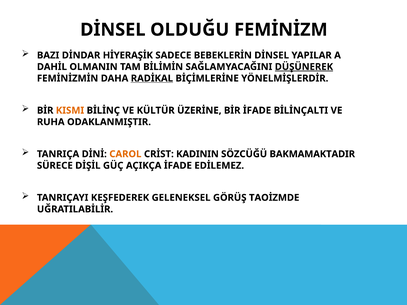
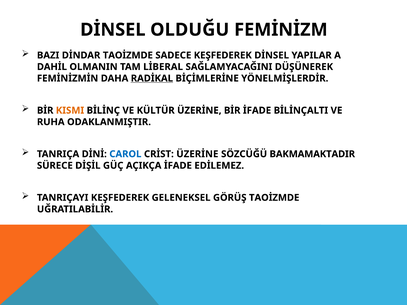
DİNDAR HİYERAŞİK: HİYERAŞİK -> TAOİZMDE (128, 55)
SADECE BEBEKLERİN: BEBEKLERİN -> KEŞFEDEREK (223, 55)
BİLİMİN: BİLİMİN -> LİBERAL (163, 67)
DÜŞÜNEREK underline: present -> none (304, 67)
CAROL colour: orange -> blue (125, 154)
CRİST KADININ: KADININ -> ÜZERİNE (197, 154)
